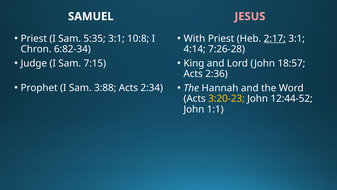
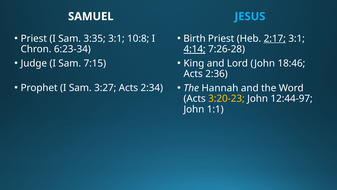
JESUS colour: pink -> light blue (250, 16)
5:35: 5:35 -> 3:35 (95, 38)
With: With -> Birth (195, 38)
6:82-34: 6:82-34 -> 6:23-34 (72, 49)
4:14 underline: none -> present (195, 49)
18:57: 18:57 -> 18:46 (291, 63)
3:88: 3:88 -> 3:27 (105, 88)
12:44-52: 12:44-52 -> 12:44-97 (292, 98)
